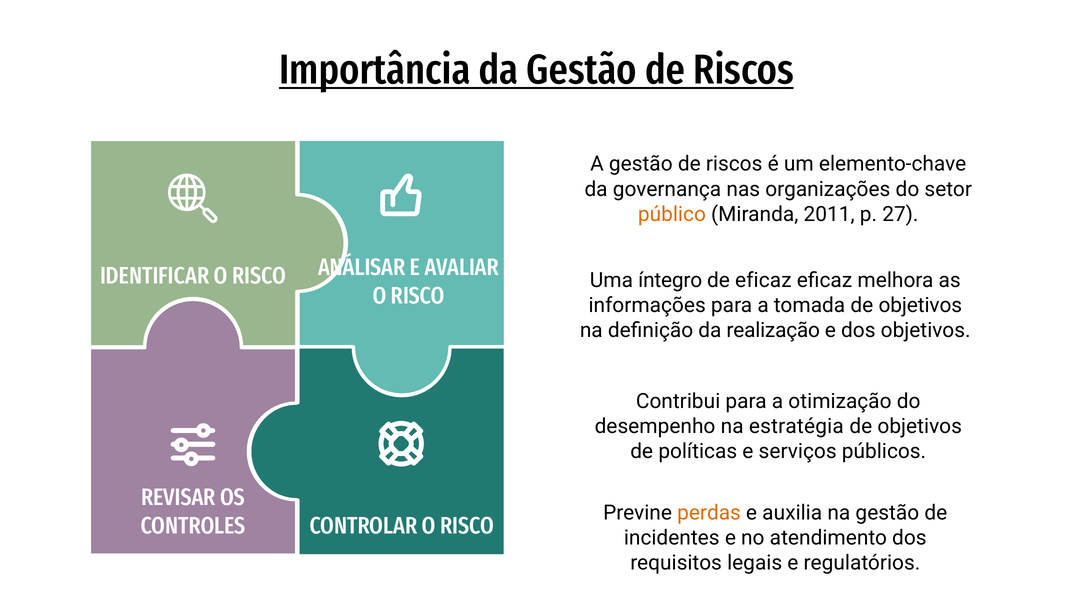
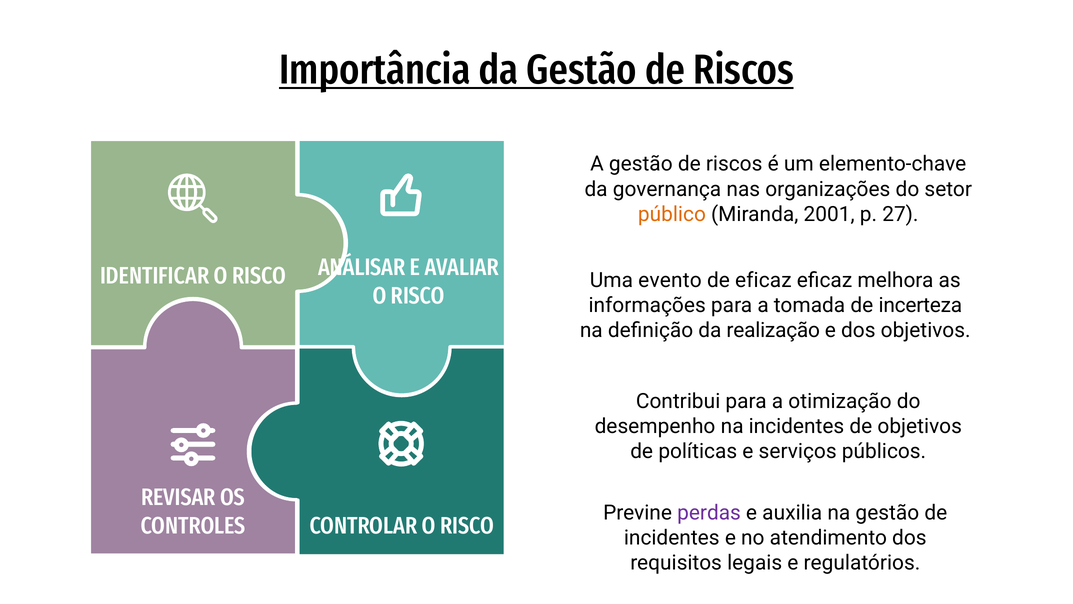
2011: 2011 -> 2001 (829, 214)
íntegro: íntegro -> evento (670, 280)
tomada de objetivos: objetivos -> incerteza (920, 305)
na estratégia: estratégia -> incidentes (796, 426)
perdas colour: orange -> purple (709, 512)
